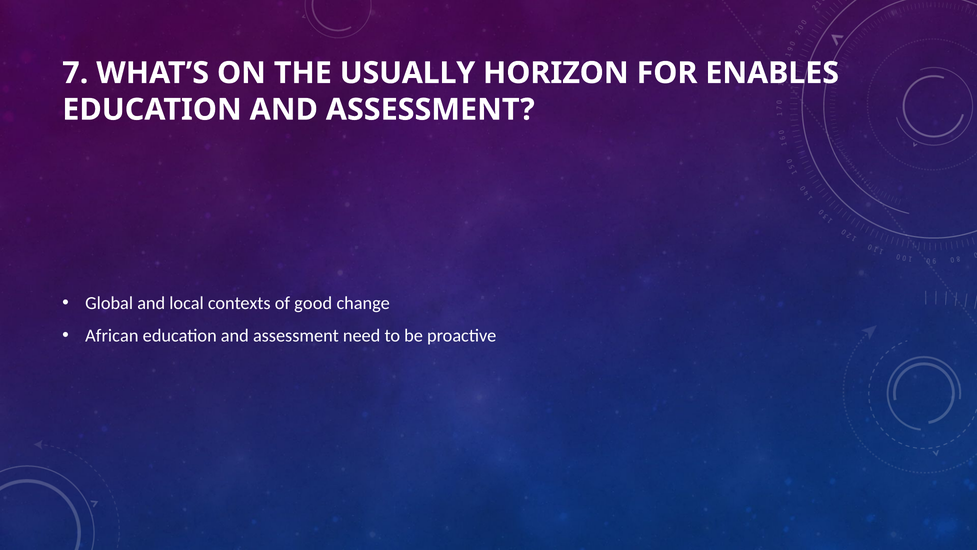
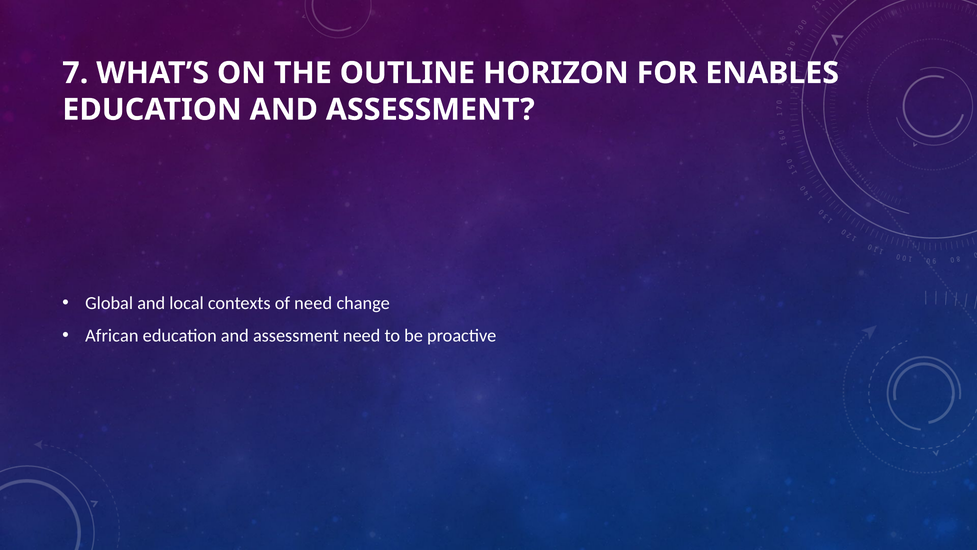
USUALLY: USUALLY -> OUTLINE (407, 73)
of good: good -> need (313, 303)
